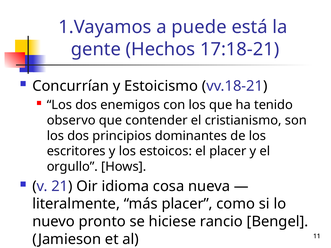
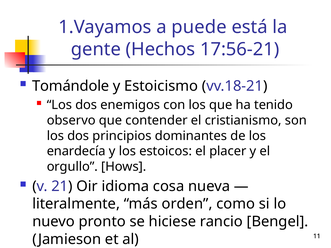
17:18-21: 17:18-21 -> 17:56-21 (240, 49)
Concurrían: Concurrían -> Tomándole (71, 86)
escritores: escritores -> enardecía (76, 151)
más placer: placer -> orden (187, 204)
